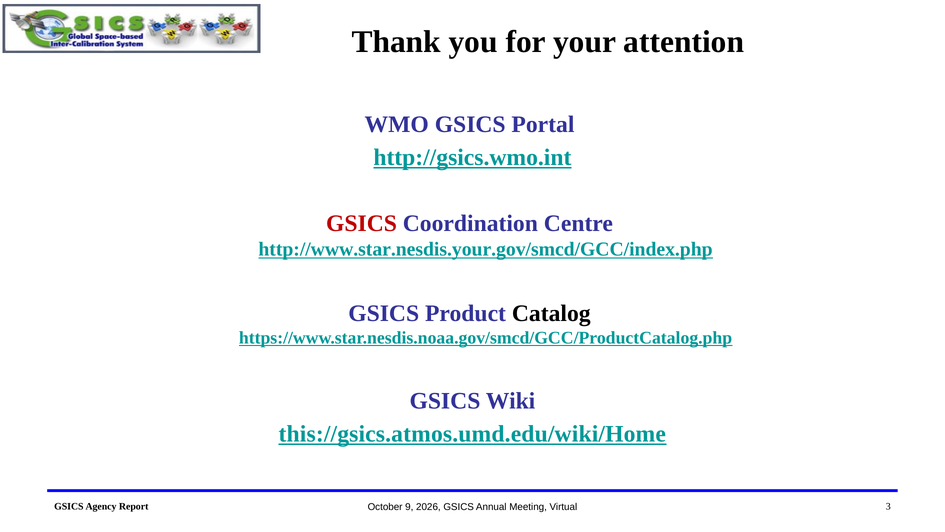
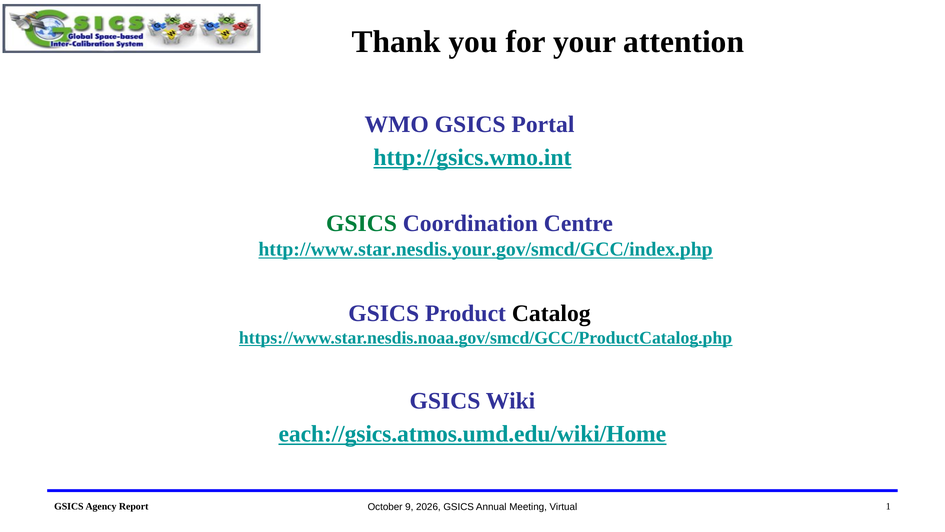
GSICS colour: red -> green (362, 223)
this://gsics.atmos.umd.edu/wiki/Home: this://gsics.atmos.umd.edu/wiki/Home -> each://gsics.atmos.umd.edu/wiki/Home (472, 434)
3: 3 -> 1 (888, 506)
